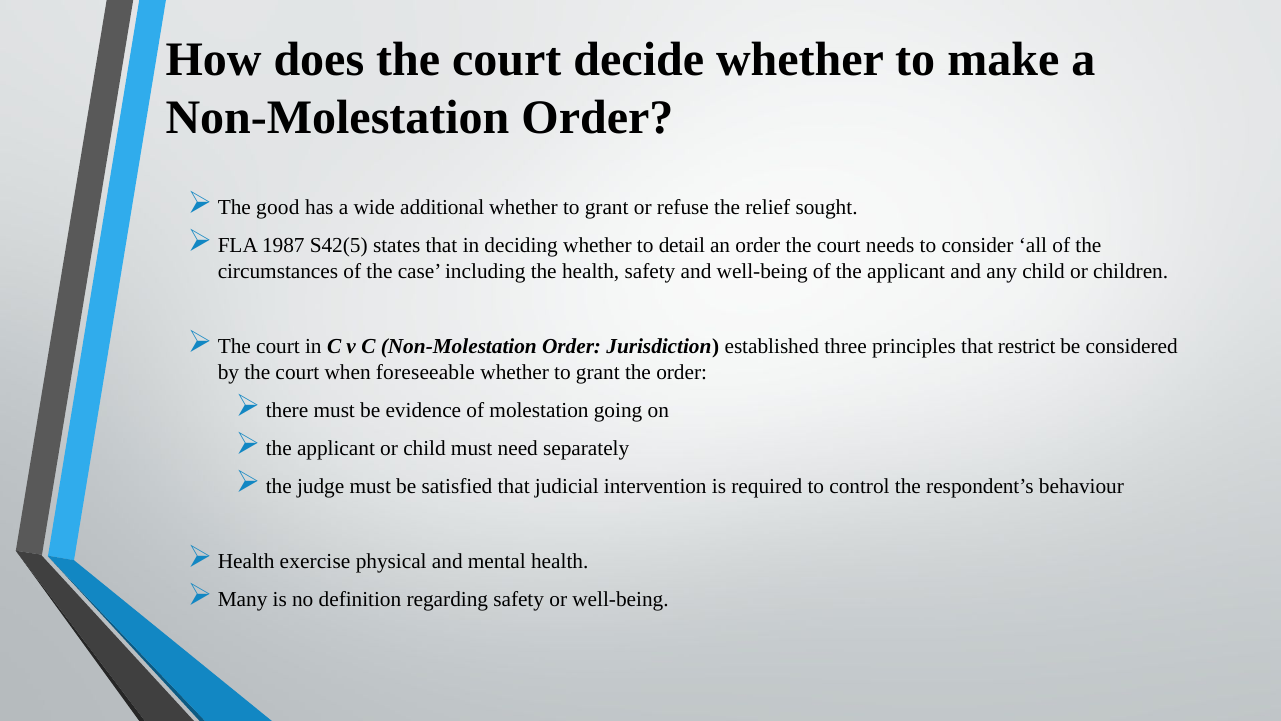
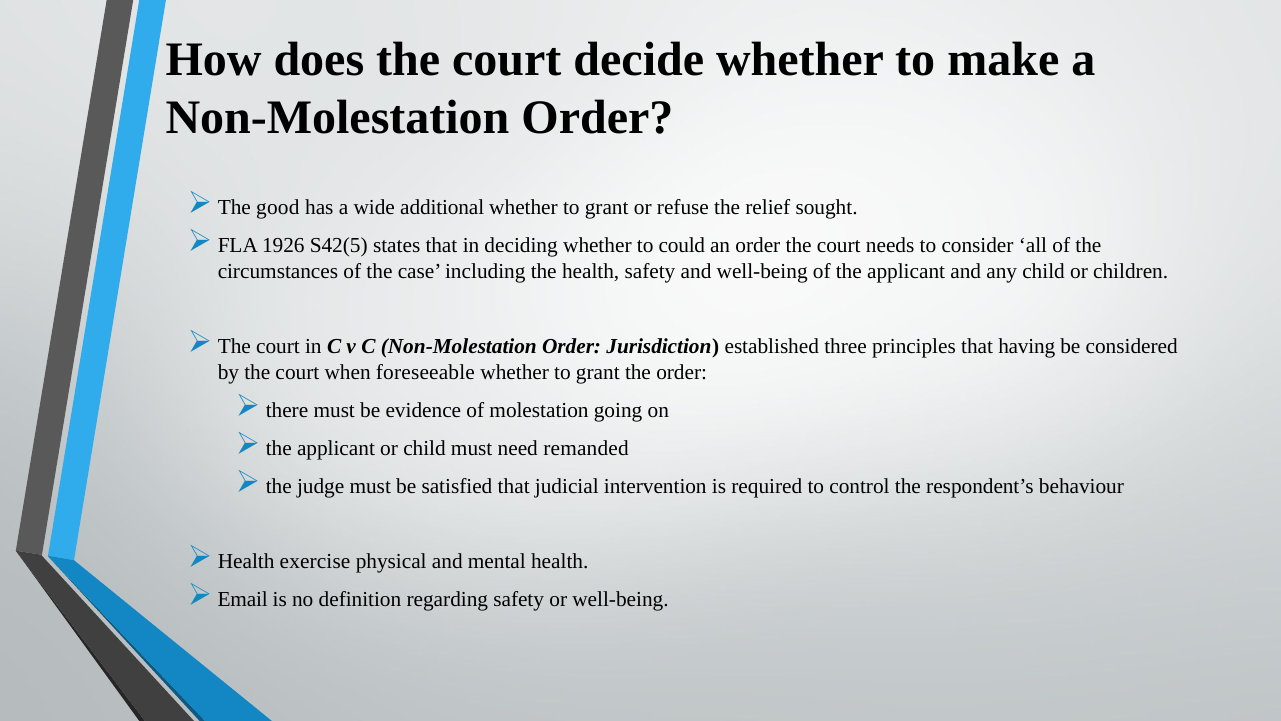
1987: 1987 -> 1926 (283, 245)
detail: detail -> could (682, 245)
restrict: restrict -> having (1027, 347)
separately: separately -> remanded (586, 448)
Many: Many -> Email (243, 599)
